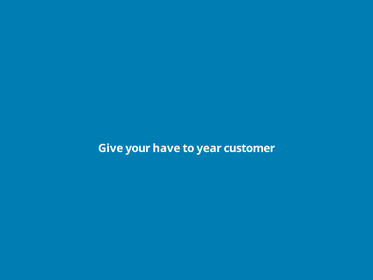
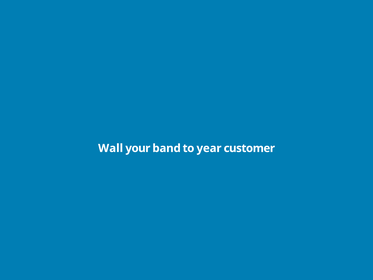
Give: Give -> Wall (111, 148)
have: have -> band (167, 148)
